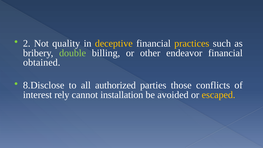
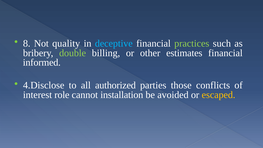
2: 2 -> 8 (27, 43)
deceptive colour: yellow -> light blue (114, 43)
practices colour: yellow -> light green (192, 43)
endeavor: endeavor -> estimates (184, 53)
obtained: obtained -> informed (42, 62)
8.Disclose: 8.Disclose -> 4.Disclose (44, 85)
rely: rely -> role (62, 95)
